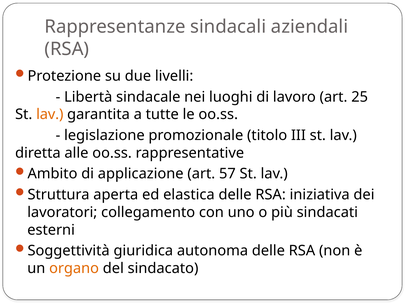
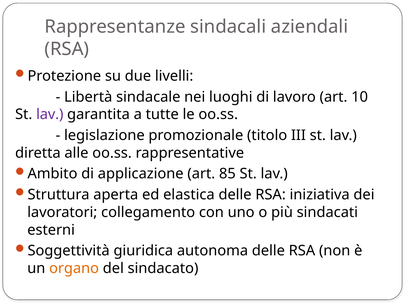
25: 25 -> 10 (360, 97)
lav colour: orange -> purple (50, 114)
57: 57 -> 85 (227, 174)
